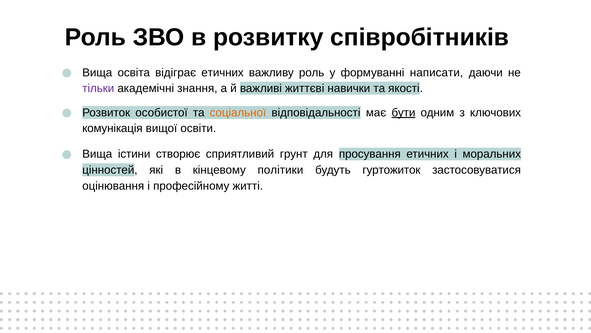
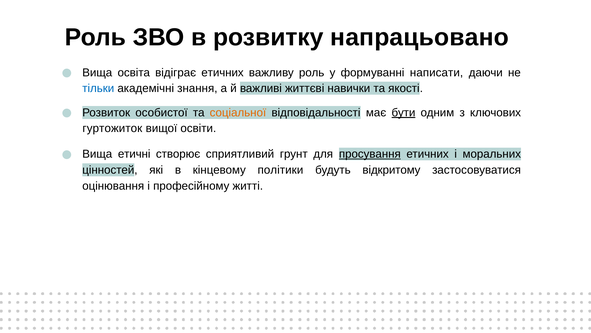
співробітників: співробітників -> напрацьовано (420, 37)
тільки colour: purple -> blue (98, 88)
комунікація: комунікація -> гуртожиток (112, 128)
істини: істини -> етичні (134, 154)
просування underline: none -> present (370, 154)
гуртожиток: гуртожиток -> відкритому (391, 170)
